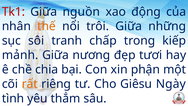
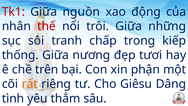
thế colour: orange -> red (47, 26)
mảnh: mảnh -> thống (20, 55)
chia: chia -> trên (47, 69)
Ngày: Ngày -> Dâng (171, 84)
